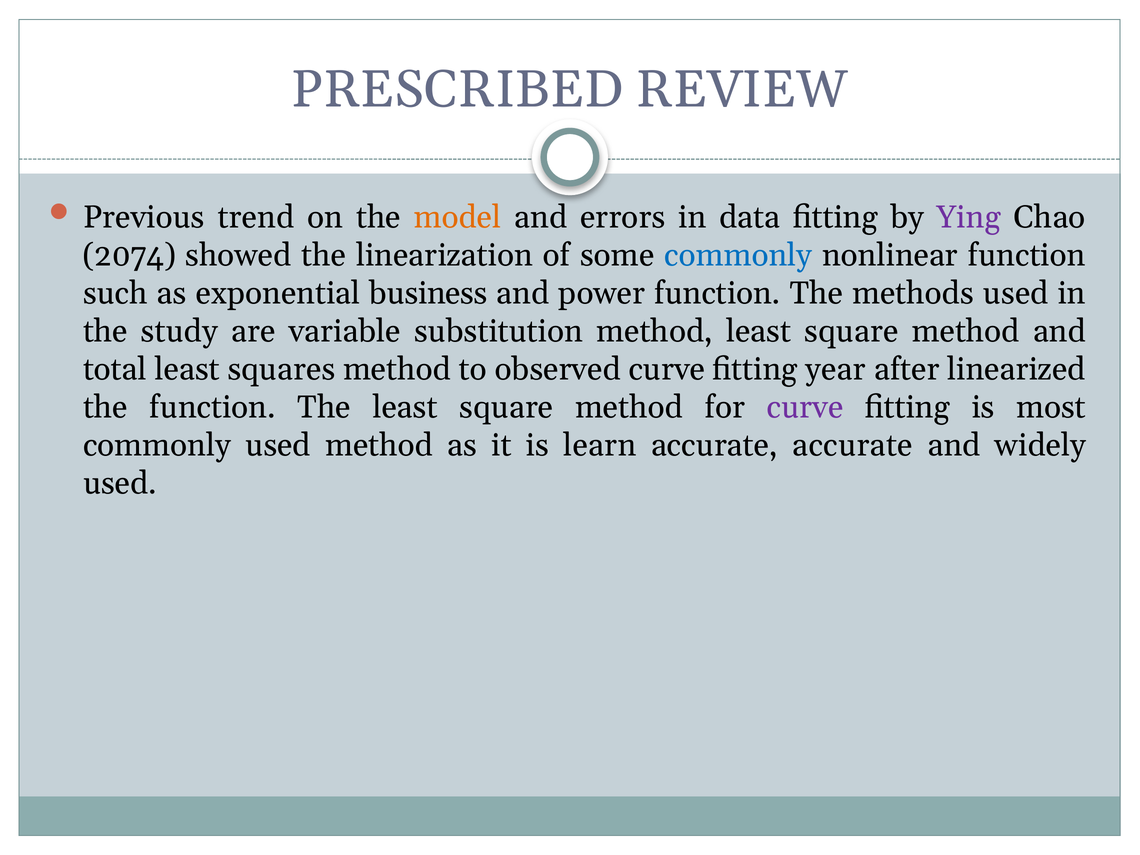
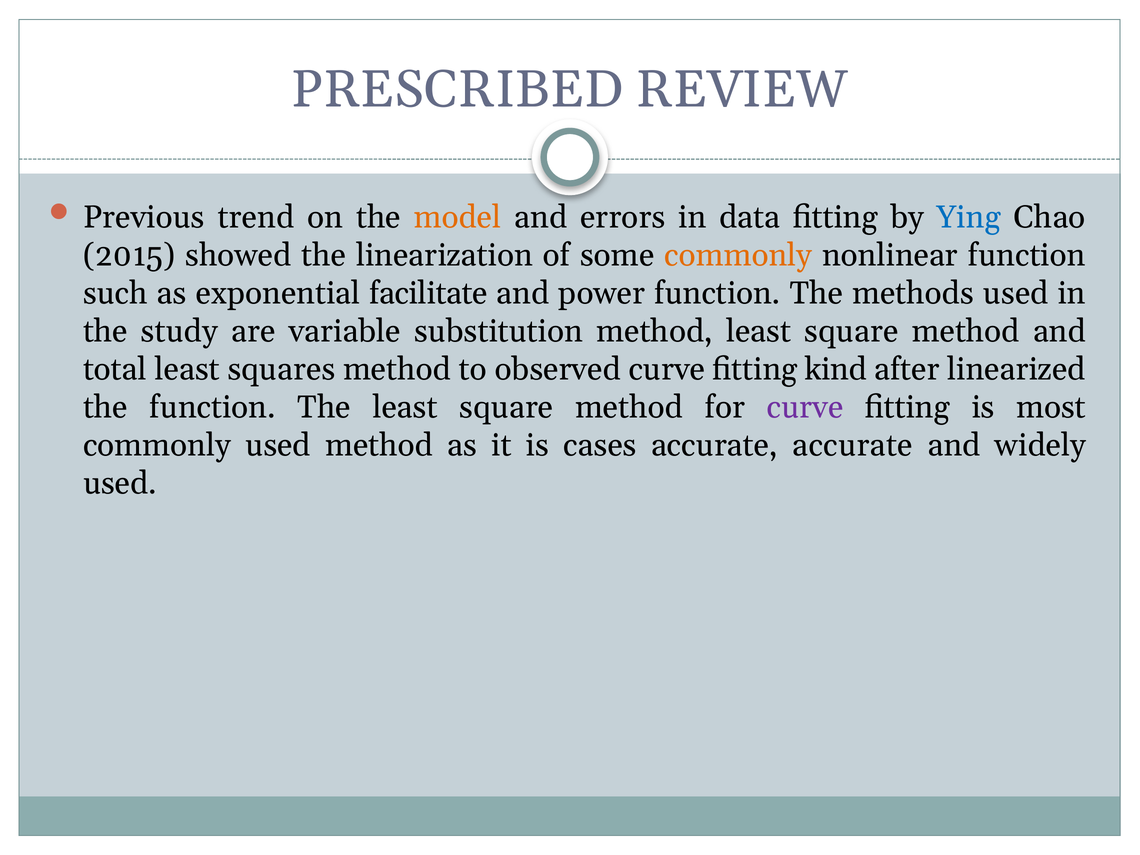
Ying colour: purple -> blue (969, 217)
2074: 2074 -> 2015 (129, 255)
commonly colour: blue -> orange (738, 255)
business: business -> facilitate (428, 293)
year: year -> kind (836, 369)
learn: learn -> cases (600, 445)
